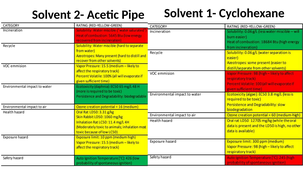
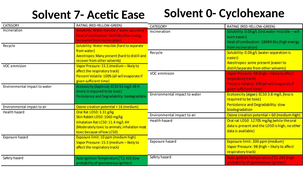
2-: 2- -> 7- (79, 15)
Pipe: Pipe -> Ease (133, 15)
1-: 1- -> 0- (211, 13)
